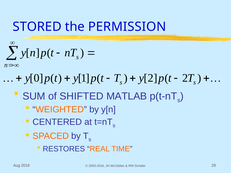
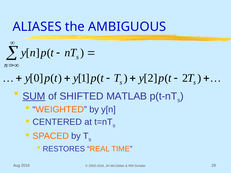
STORED: STORED -> ALIASES (37, 27)
PERMISSION: PERMISSION -> AMBIGUOUS (127, 27)
SUM underline: none -> present (34, 96)
